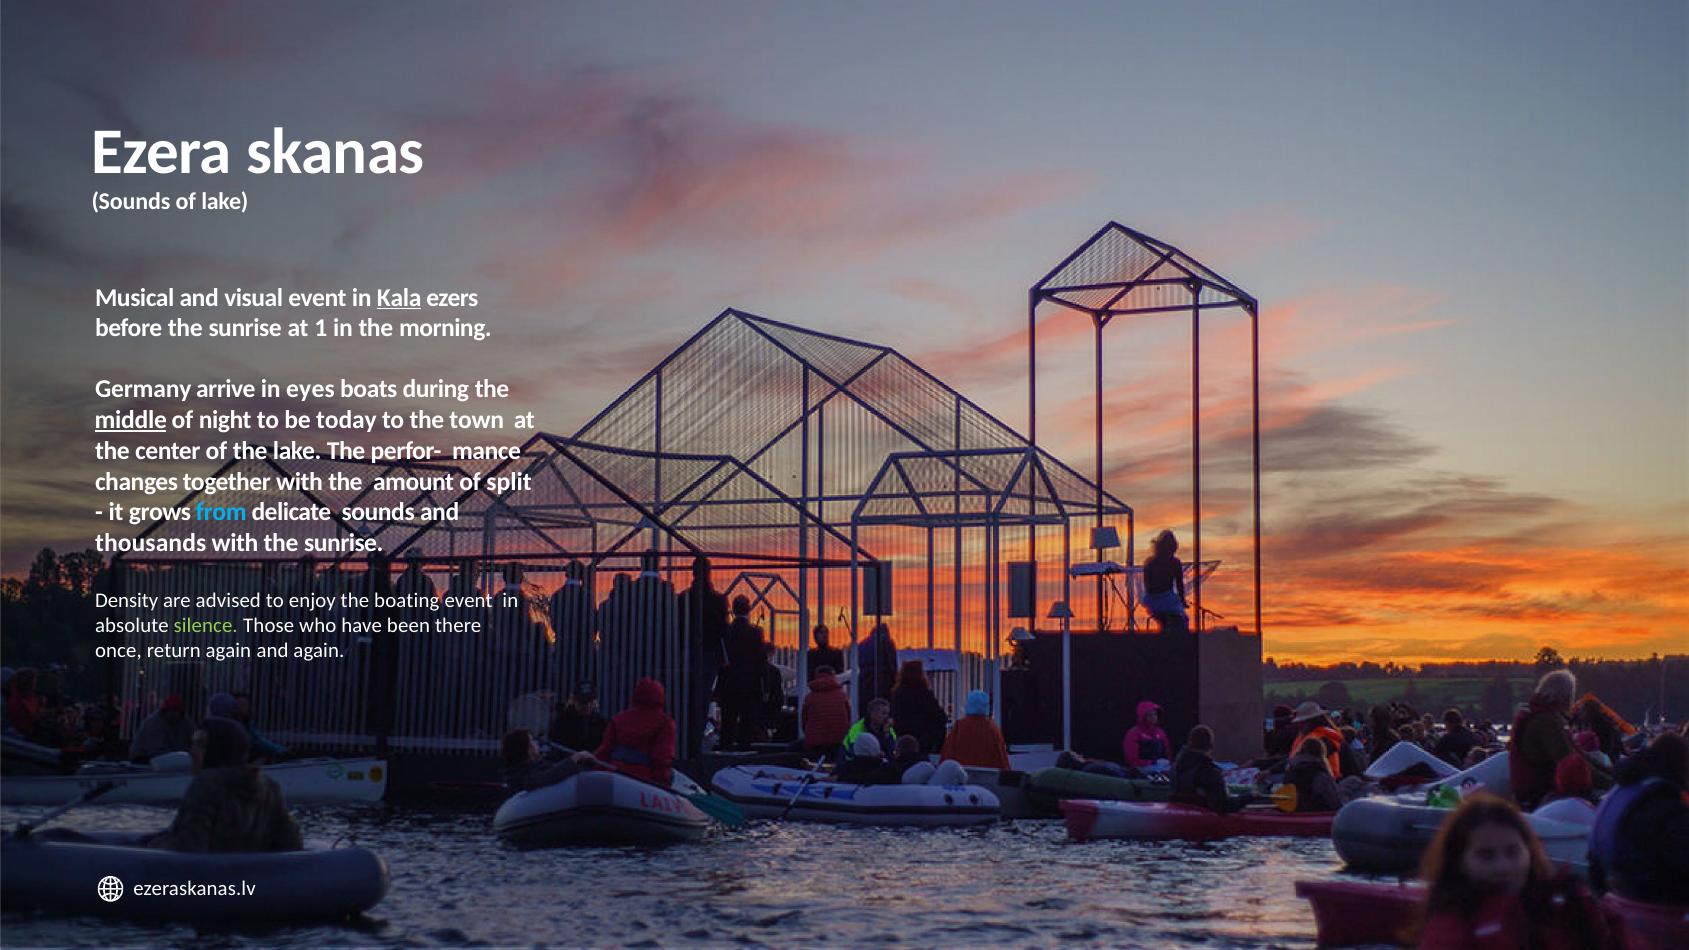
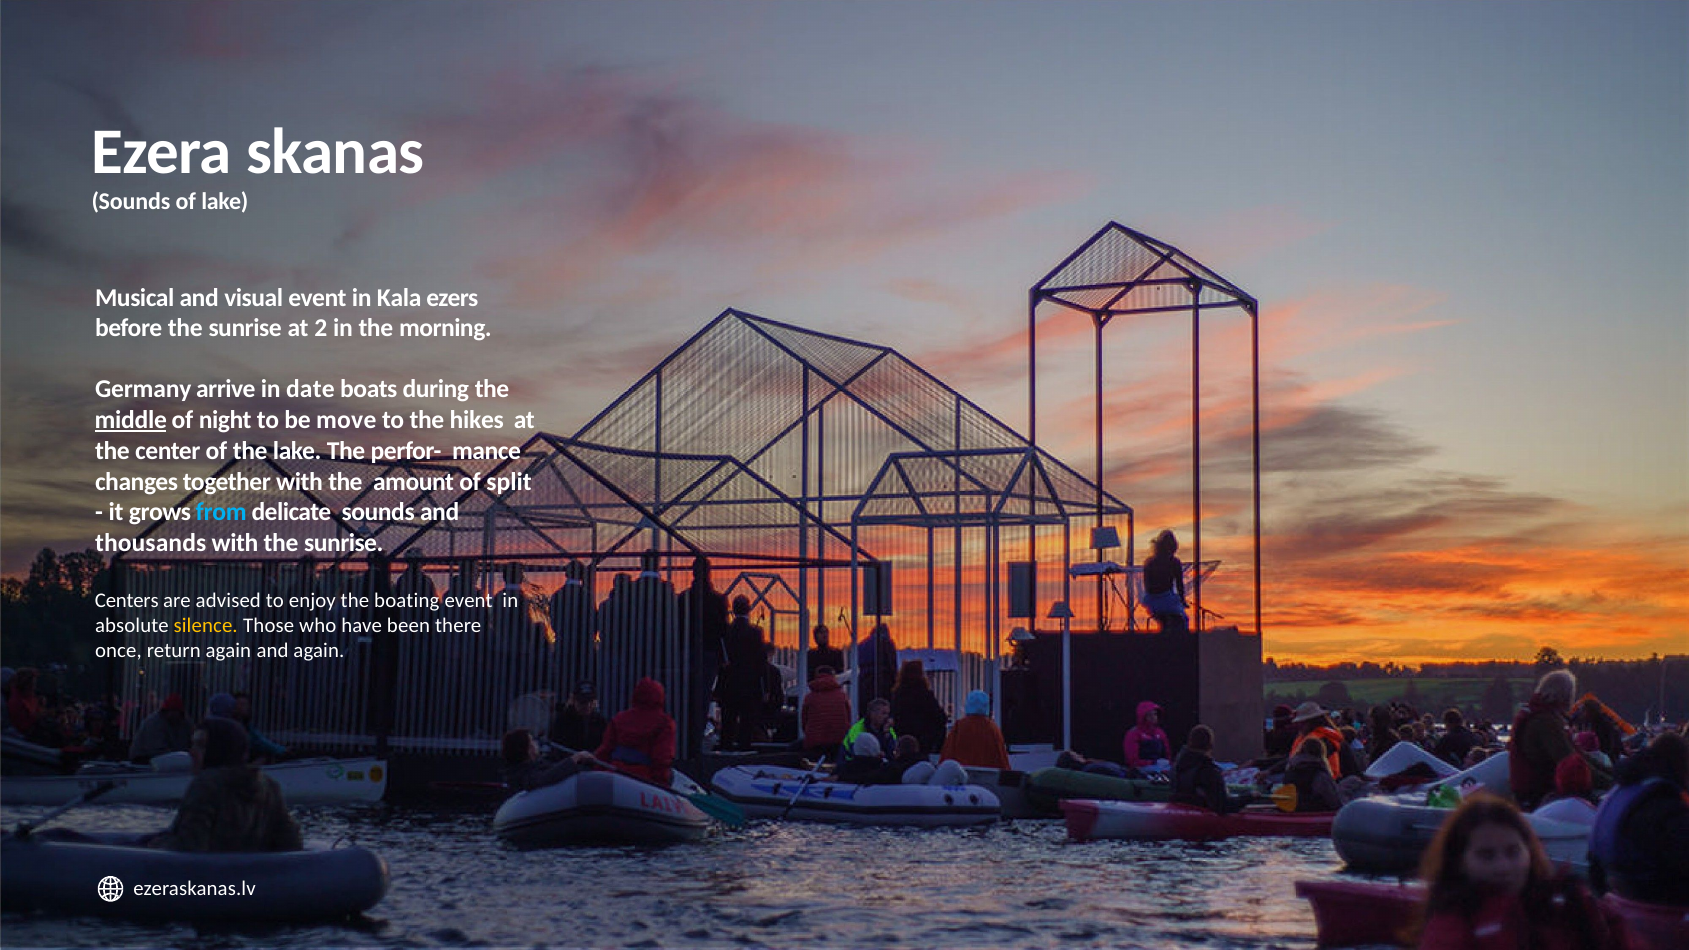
Kala underline: present -> none (399, 298)
1: 1 -> 2 (321, 328)
eyes: eyes -> date (310, 390)
today: today -> move (346, 420)
town: town -> hikes (477, 420)
Density: Density -> Centers (127, 600)
silence colour: light green -> yellow (206, 626)
